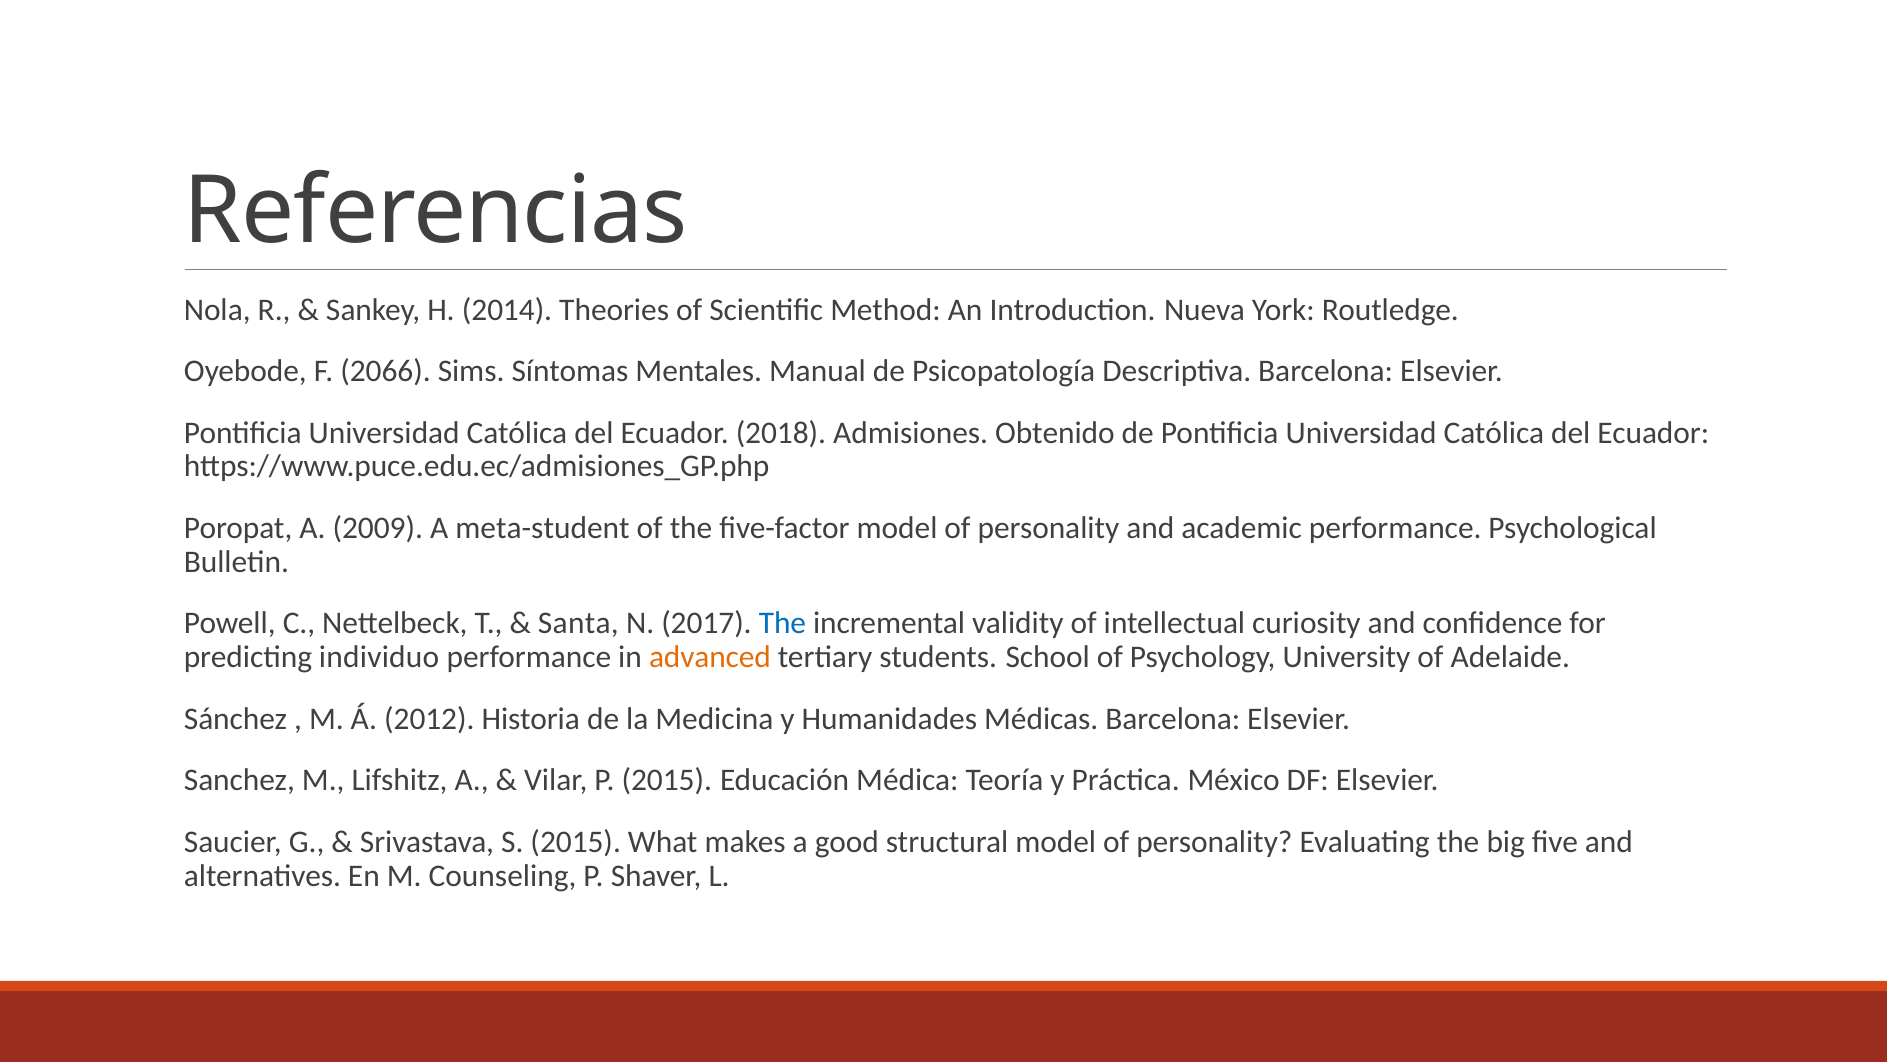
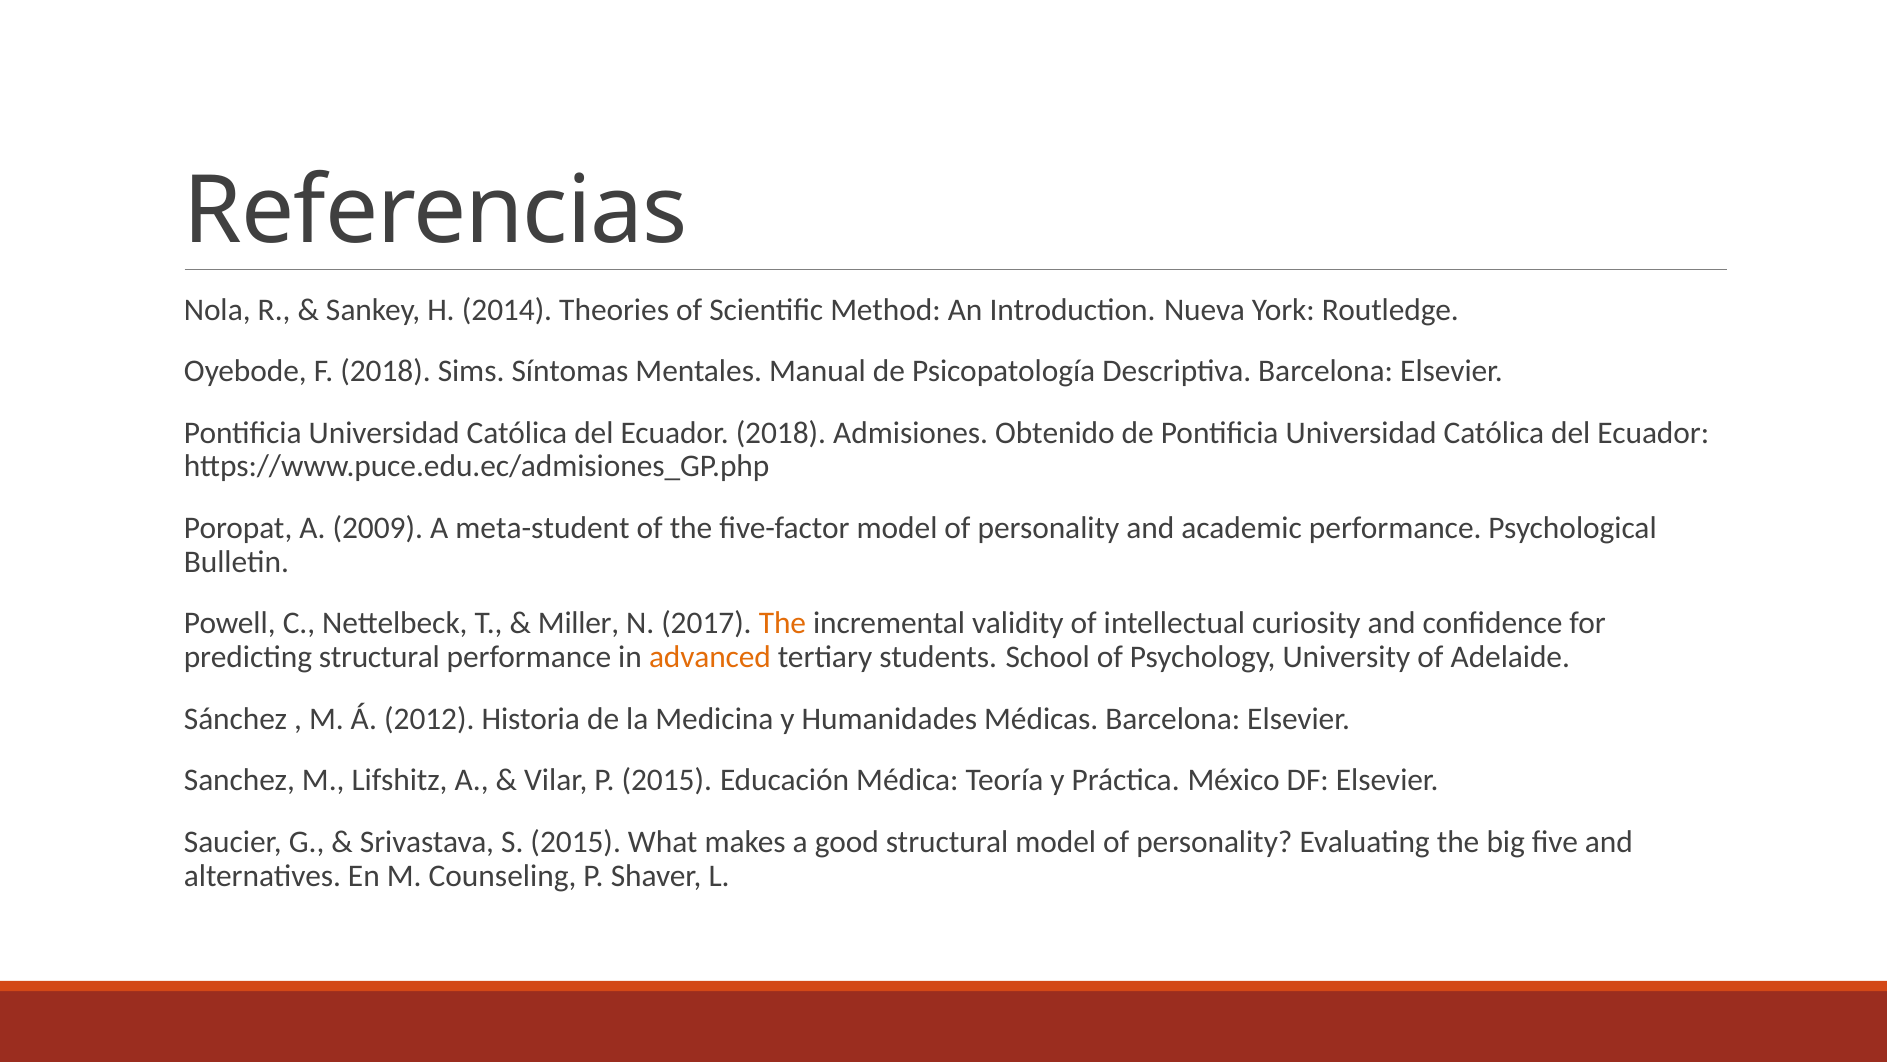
F 2066: 2066 -> 2018 (386, 371)
Santa: Santa -> Miller (579, 623)
The colour: blue -> orange (782, 623)
predicting individuo: individuo -> structural (379, 657)
